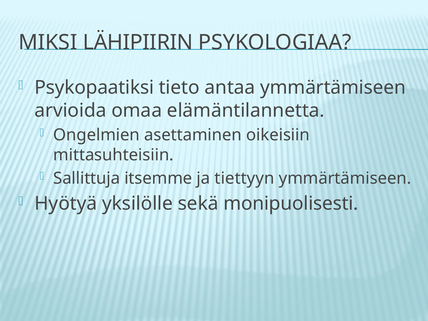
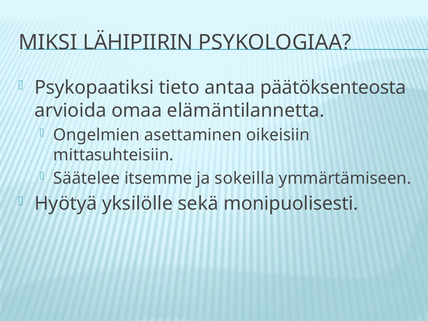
antaa ymmärtämiseen: ymmärtämiseen -> päätöksenteosta (333, 88)
Sallittuja: Sallittuja -> Säätelee (87, 178)
tiettyyn: tiettyyn -> sokeilla (245, 178)
